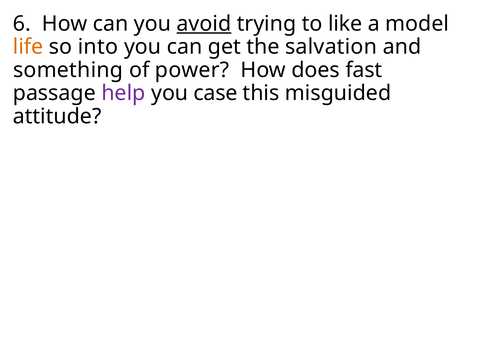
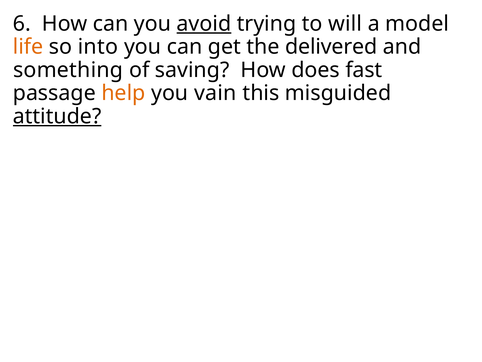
like: like -> will (345, 24)
salvation: salvation -> delivered (331, 47)
power: power -> saving (192, 70)
help colour: purple -> orange (123, 93)
case: case -> vain (215, 93)
attitude underline: none -> present (57, 116)
